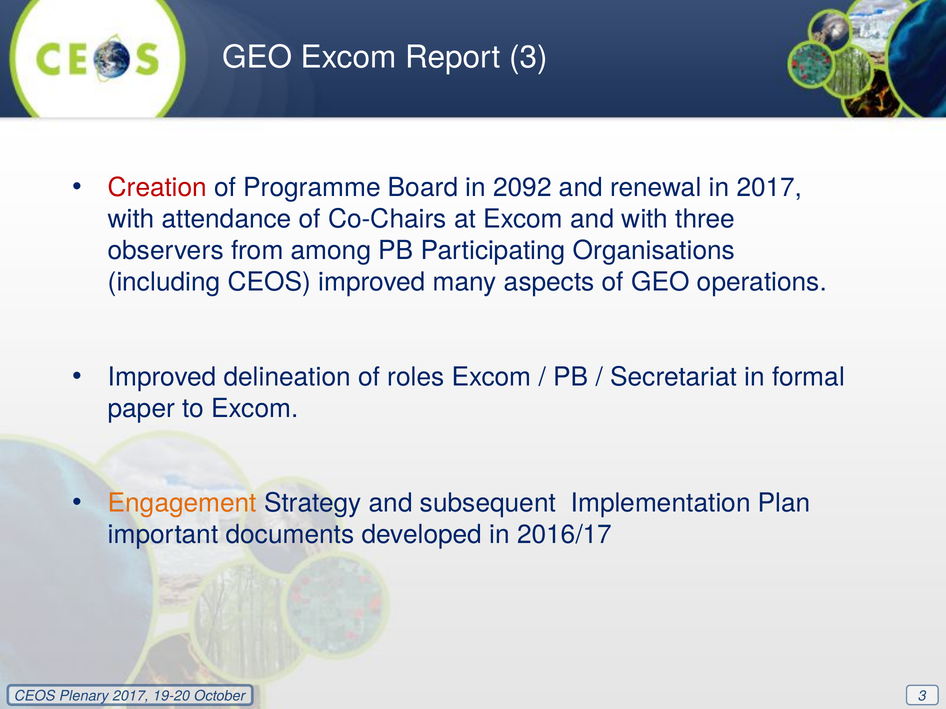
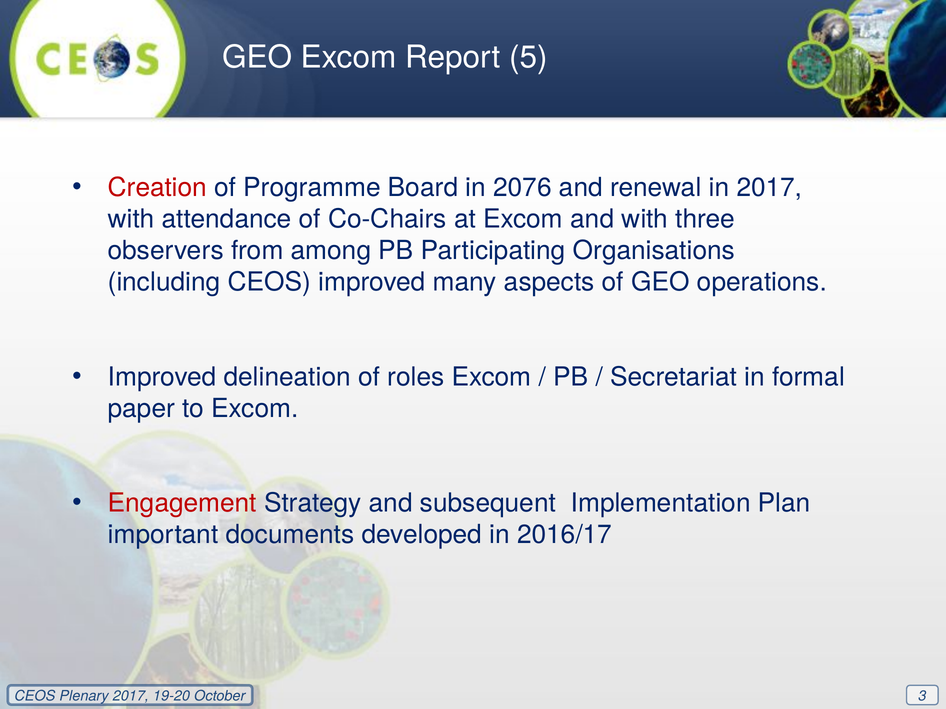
Report 3: 3 -> 5 (528, 57)
2092: 2092 -> 2076 (522, 188)
Engagement colour: orange -> red (182, 503)
